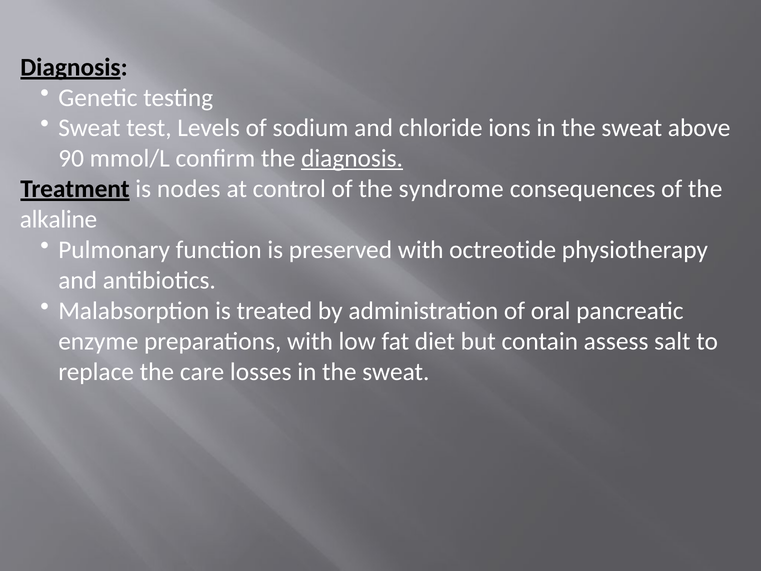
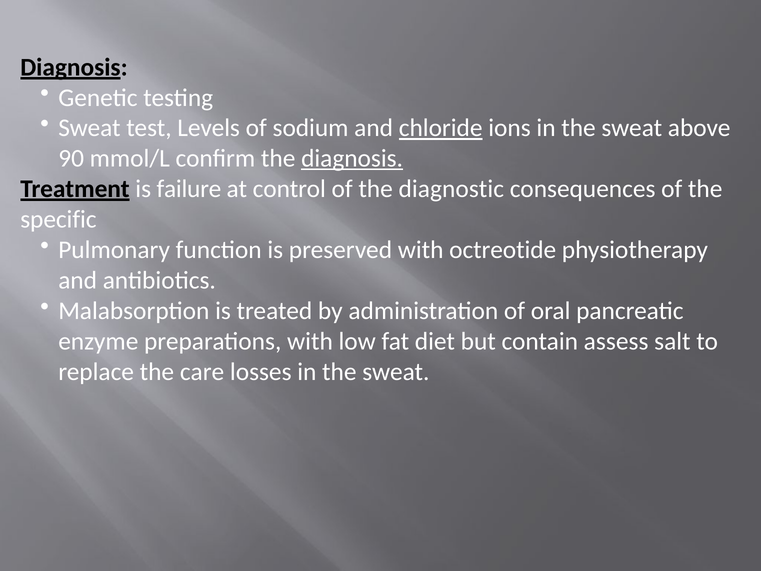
chloride underline: none -> present (441, 128)
nodes: nodes -> failure (189, 189)
syndrome: syndrome -> diagnostic (451, 189)
alkaline: alkaline -> specific (58, 219)
